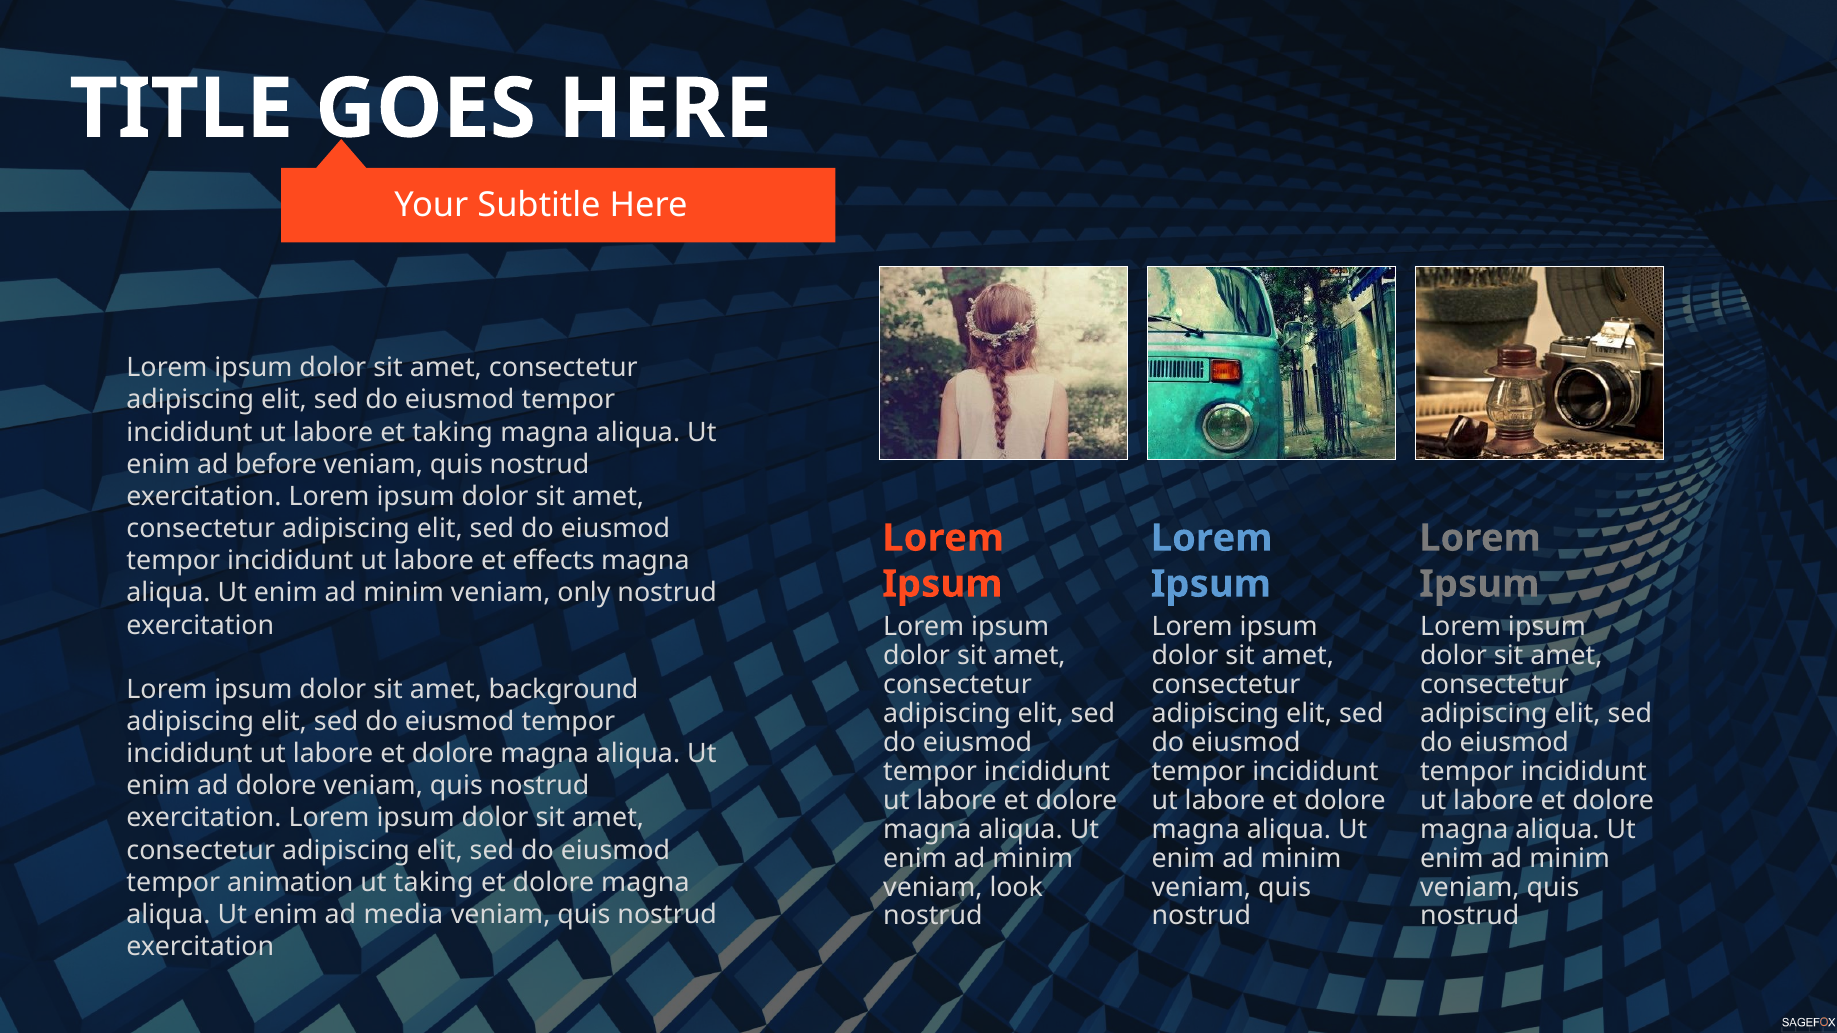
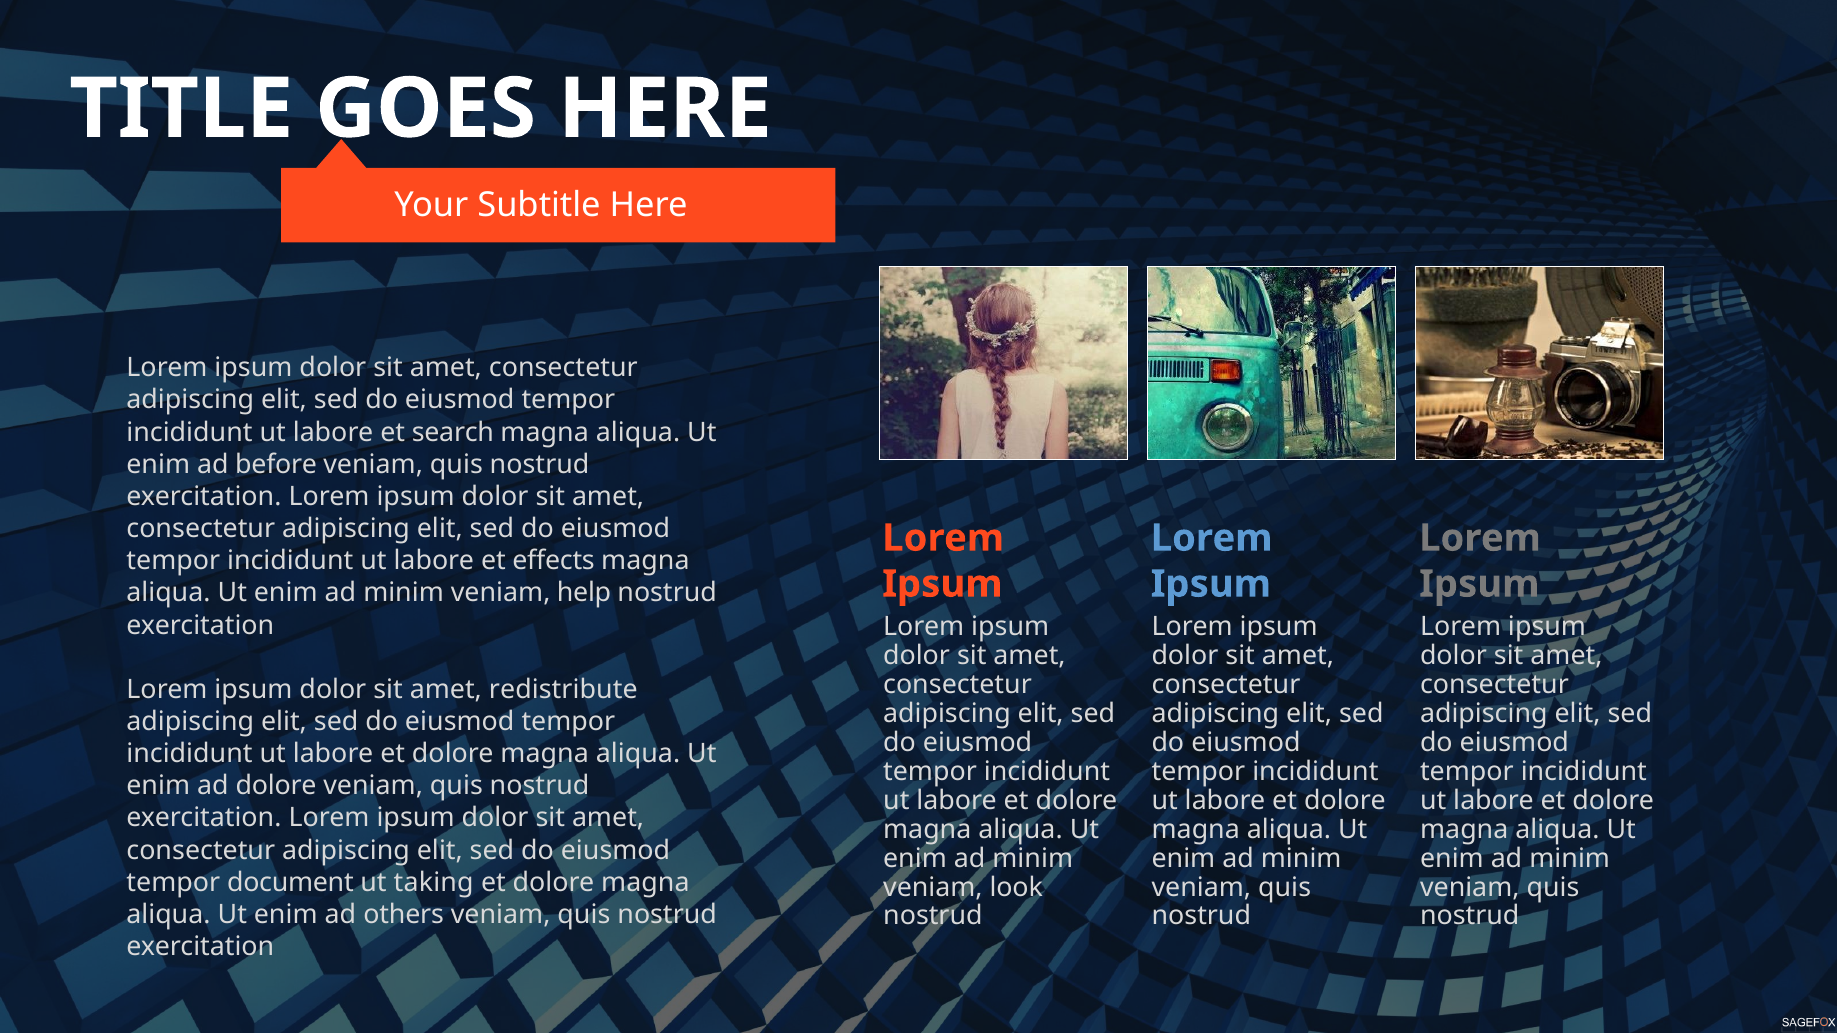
et taking: taking -> search (453, 432)
only: only -> help (584, 593)
background: background -> redistribute (563, 690)
animation: animation -> document (290, 883)
media: media -> others (404, 915)
